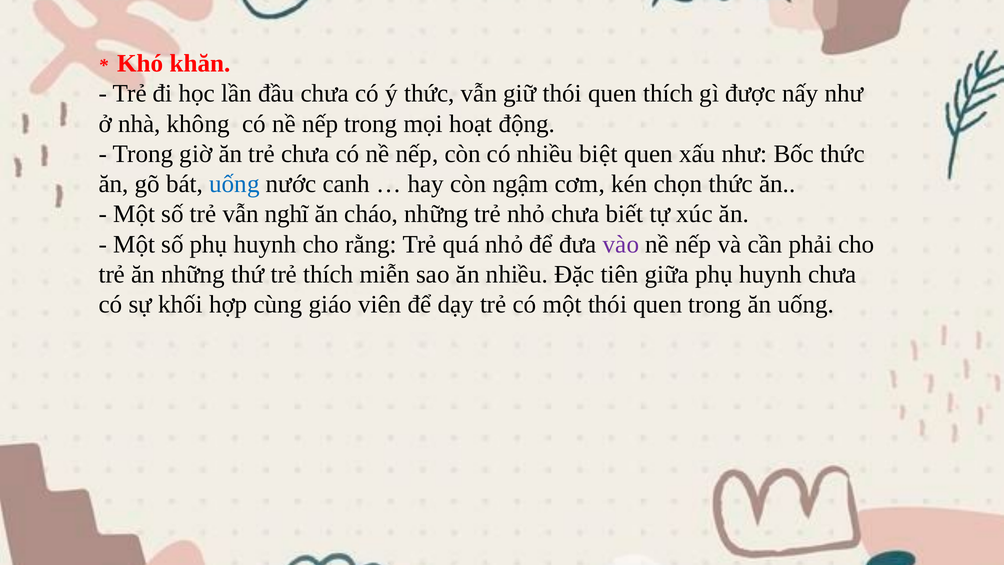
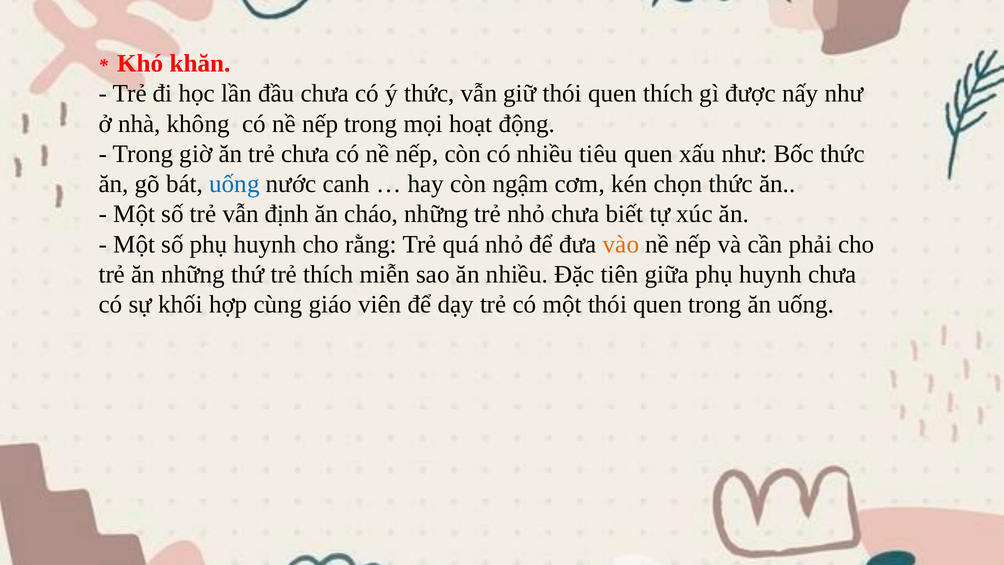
biệt: biệt -> tiêu (598, 154)
nghĩ: nghĩ -> định (287, 214)
vào colour: purple -> orange (621, 244)
